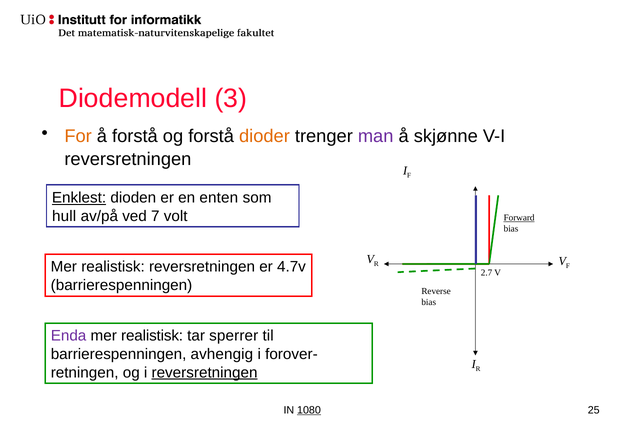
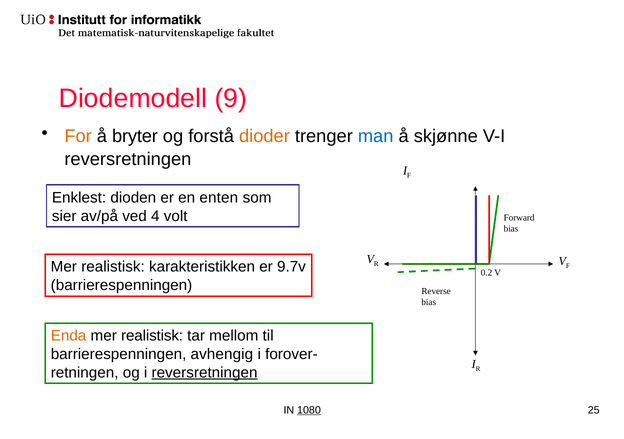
3: 3 -> 9 (231, 98)
å forstå: forstå -> bryter (135, 136)
man colour: purple -> blue (376, 136)
Enklest underline: present -> none (79, 198)
hull: hull -> sier (64, 216)
7: 7 -> 4 (155, 216)
Forward underline: present -> none (519, 218)
realistisk reversretningen: reversretningen -> karakteristikken (202, 267)
4.7v: 4.7v -> 9.7v (291, 267)
2.7: 2.7 -> 0.2 (487, 273)
Enda colour: purple -> orange (69, 336)
sperrer: sperrer -> mellom (234, 336)
